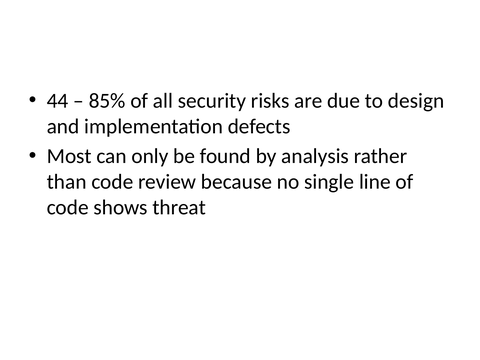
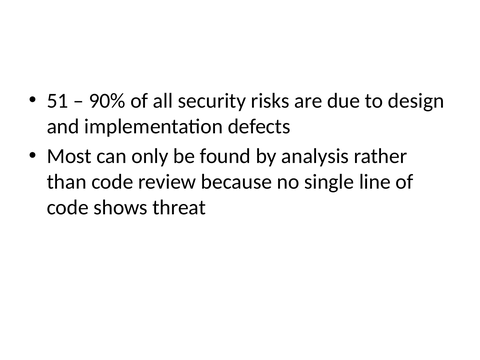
44: 44 -> 51 (58, 101)
85%: 85% -> 90% (107, 101)
